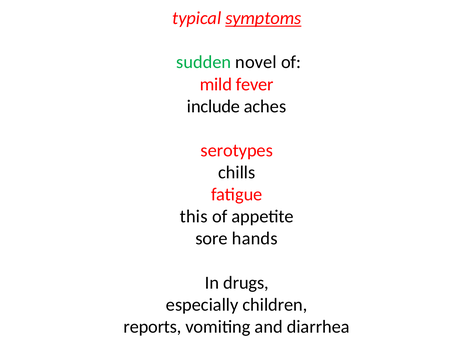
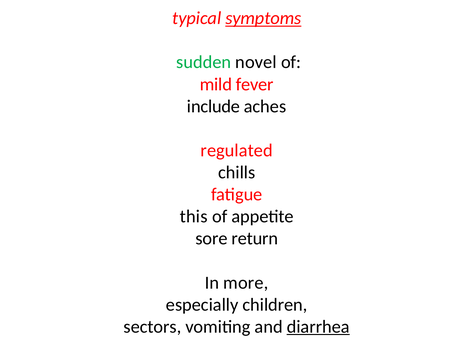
serotypes: serotypes -> regulated (237, 150)
hands: hands -> return (255, 239)
drugs: drugs -> more (246, 283)
reports: reports -> sectors (152, 327)
diarrhea underline: none -> present (318, 327)
